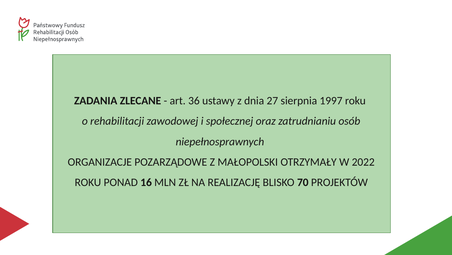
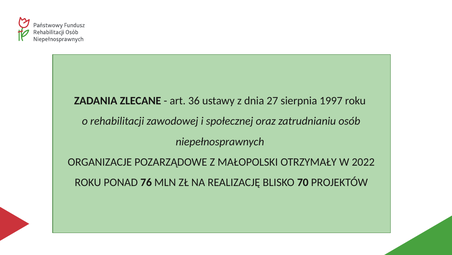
16: 16 -> 76 (146, 182)
